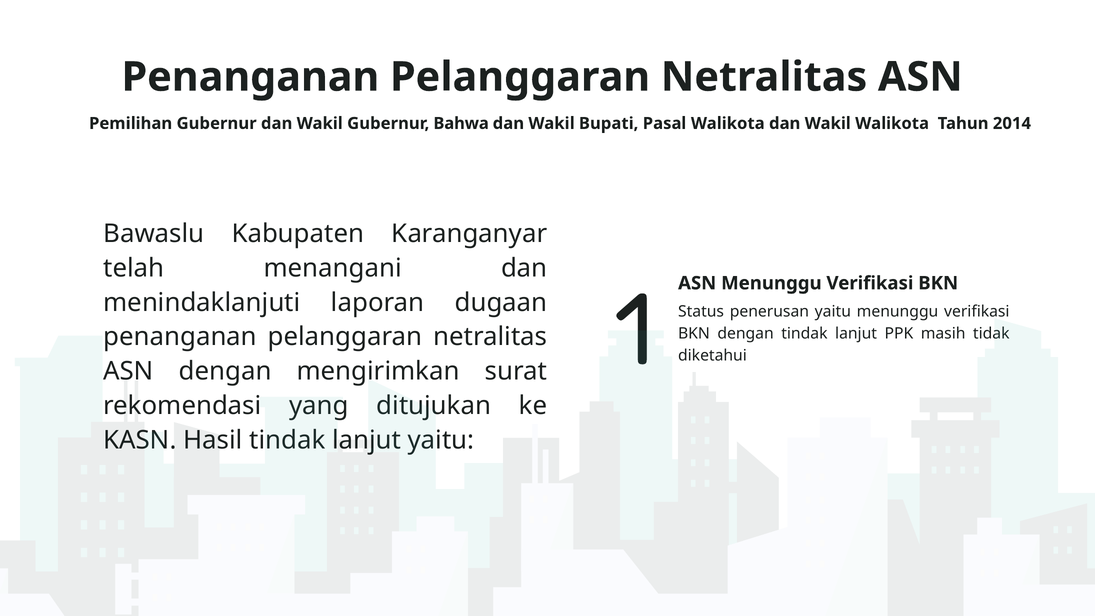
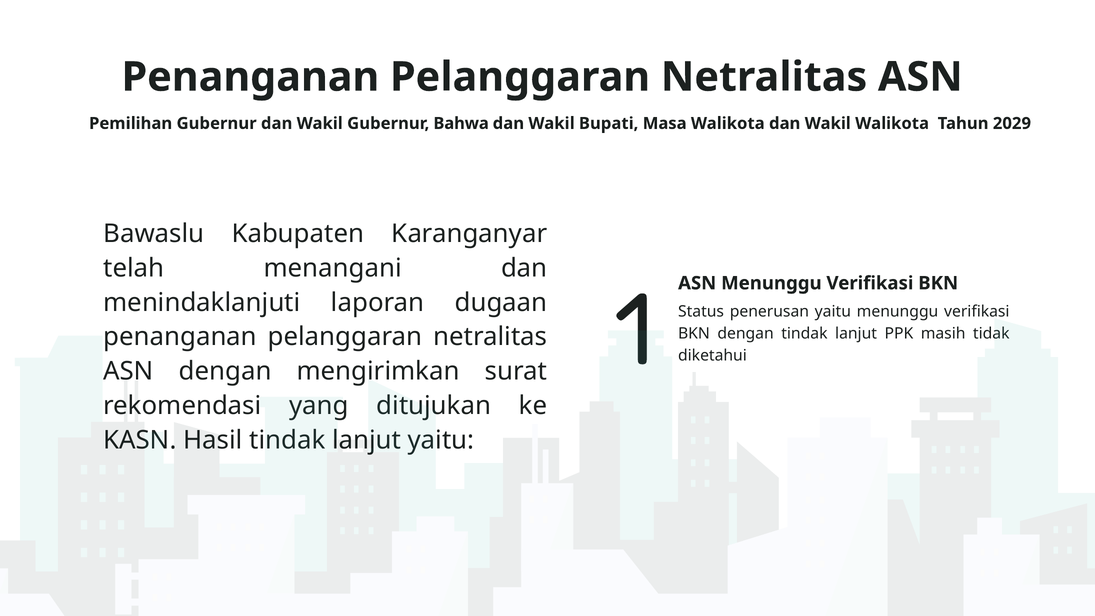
Pasal: Pasal -> Masa (665, 123)
2014: 2014 -> 2029 (1012, 123)
